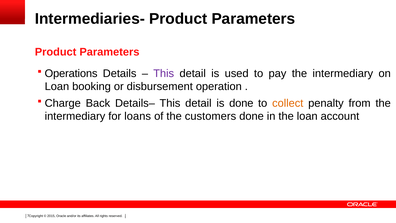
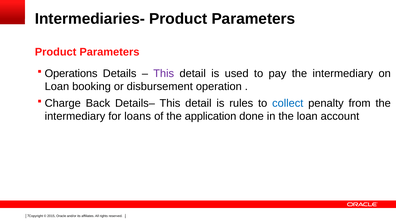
is done: done -> rules (241, 103)
collect colour: orange -> blue (288, 103)
customers: customers -> application (211, 116)
